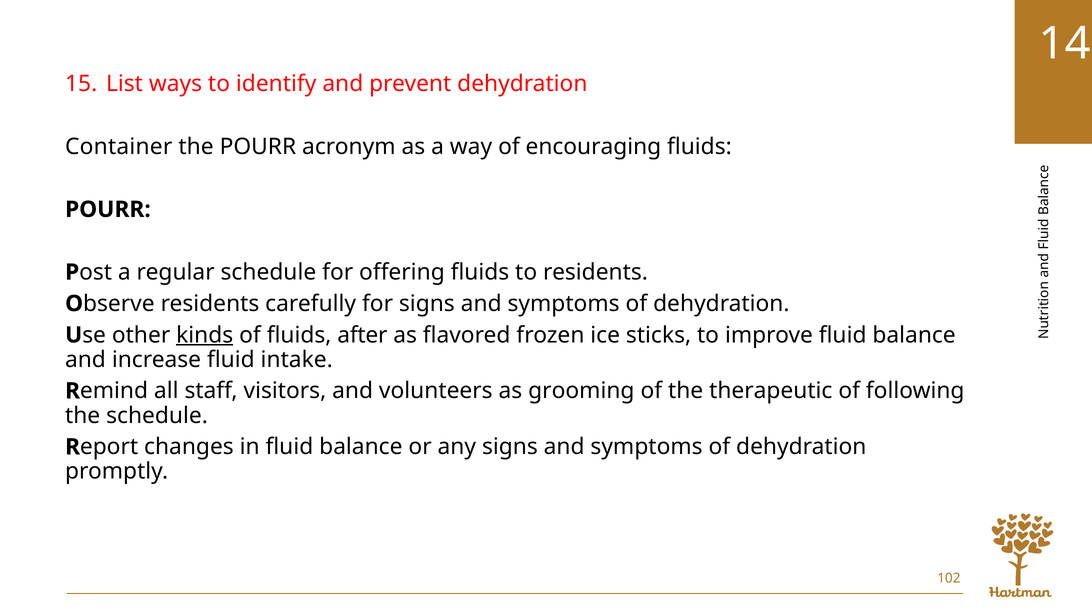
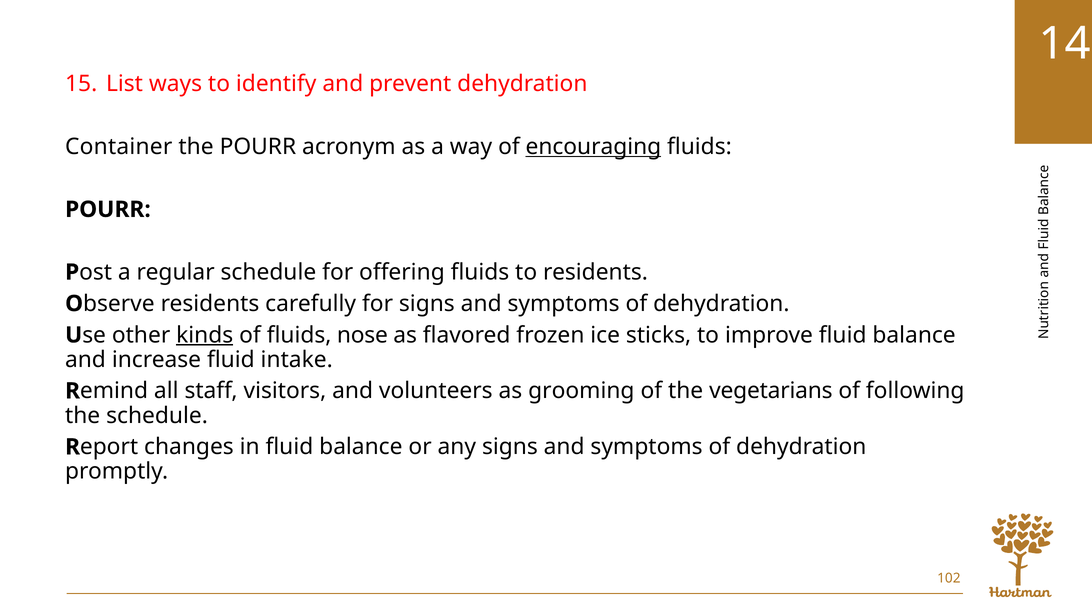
encouraging underline: none -> present (593, 147)
after: after -> nose (362, 335)
therapeutic: therapeutic -> vegetarians (771, 391)
